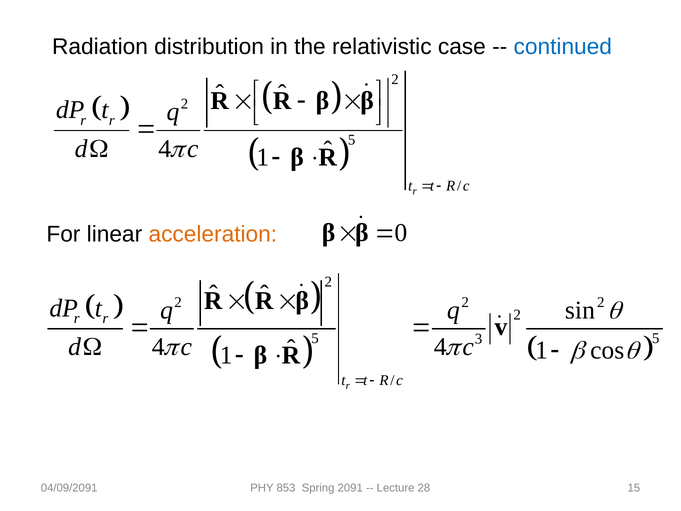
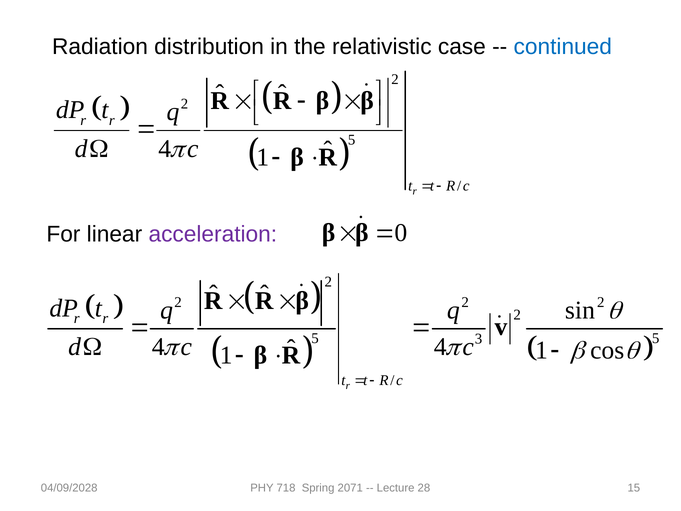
acceleration colour: orange -> purple (213, 234)
04/09/2091: 04/09/2091 -> 04/09/2028 (69, 488)
853: 853 -> 718 (286, 488)
2091: 2091 -> 2071 (350, 488)
